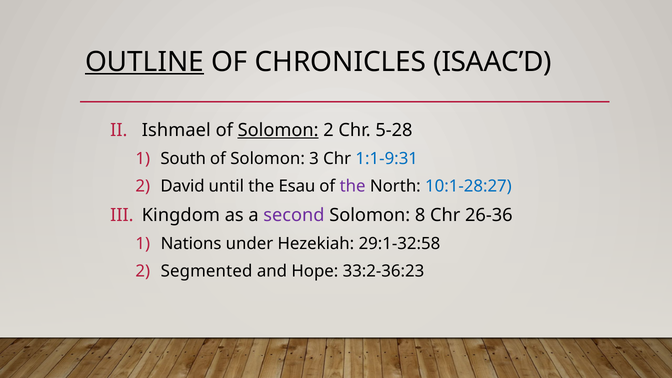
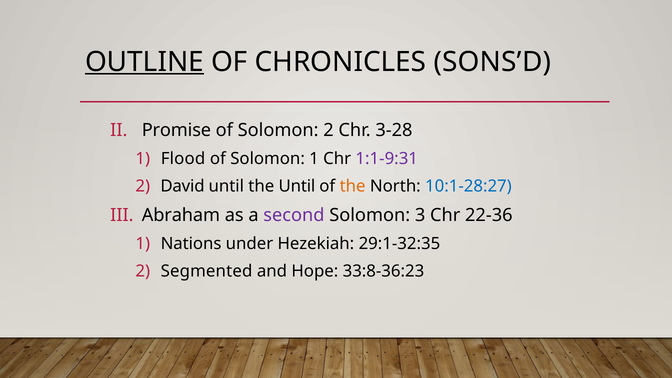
ISAAC’D: ISAAC’D -> SONS’D (492, 62)
Ishmael: Ishmael -> Promise (176, 130)
Solomon underline: present -> none (278, 130)
5-28: 5-28 -> 3-28 (394, 130)
South: South -> Flood (183, 159)
Solomon 3: 3 -> 1 (314, 159)
1:1-9:31 colour: blue -> purple (387, 159)
the Esau: Esau -> Until (297, 186)
the colour: purple -> orange (353, 186)
Kingdom: Kingdom -> Abraham (181, 215)
8: 8 -> 3 (420, 215)
26-36: 26-36 -> 22-36 (489, 215)
29:1-32:58: 29:1-32:58 -> 29:1-32:35 (399, 244)
33:2-36:23: 33:2-36:23 -> 33:8-36:23 (383, 271)
